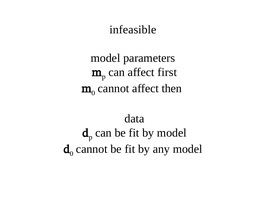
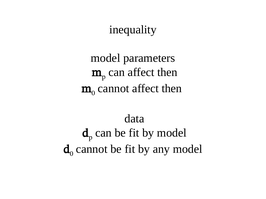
infeasible: infeasible -> inequality (133, 30)
can affect first: first -> then (167, 72)
